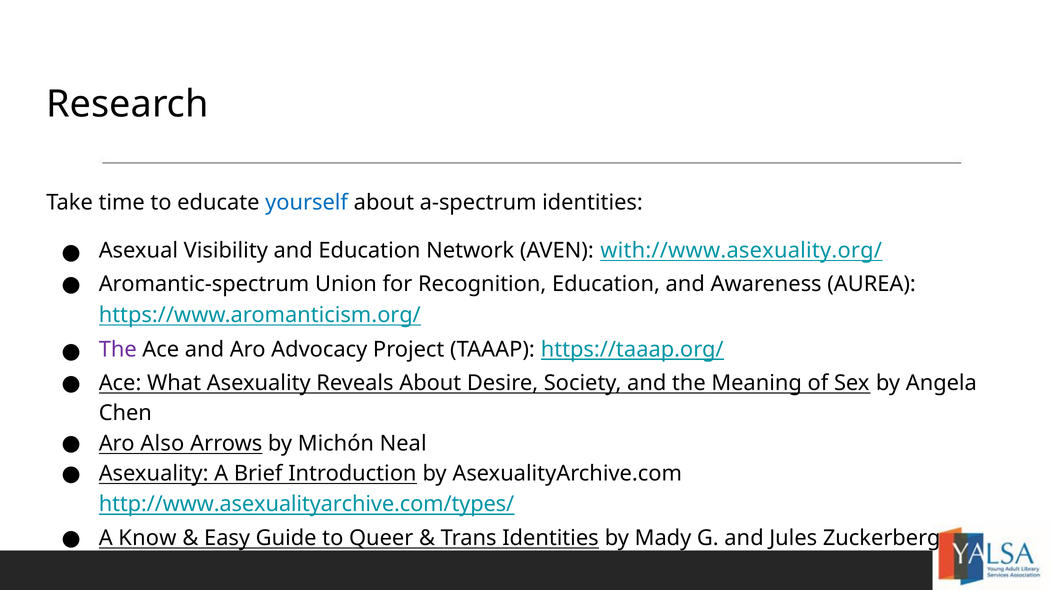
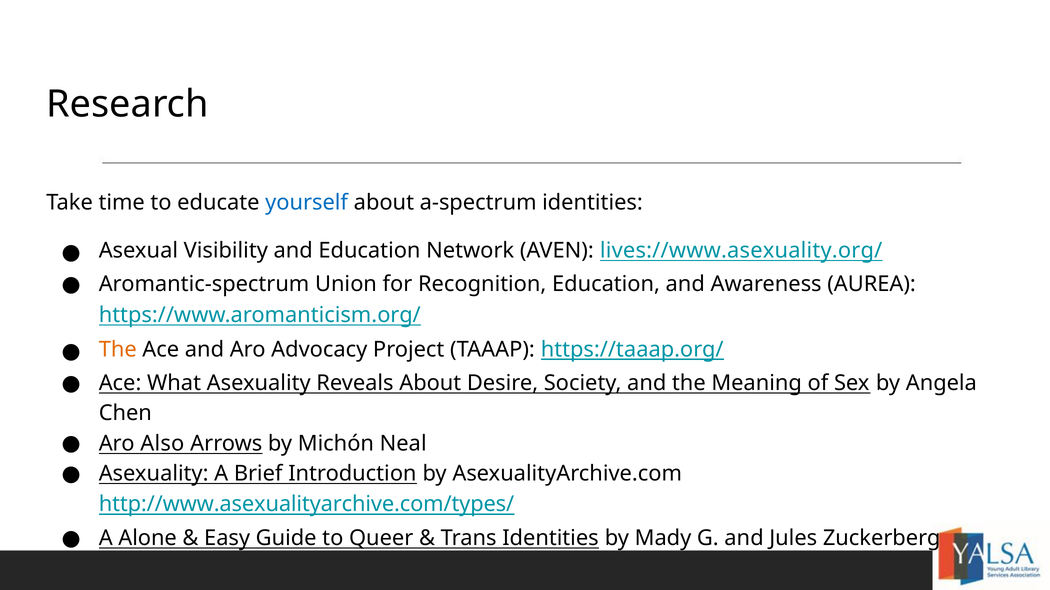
with://www.asexuality.org/: with://www.asexuality.org/ -> lives://www.asexuality.org/ (741, 251)
The colour: purple -> orange (118, 350)
Know: Know -> Alone (148, 539)
